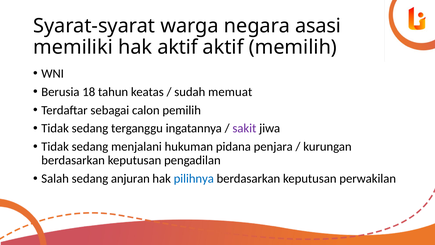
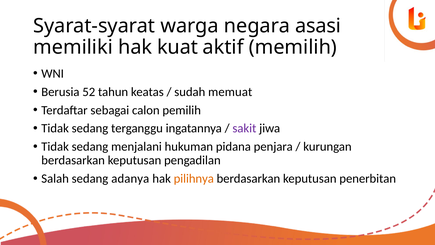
hak aktif: aktif -> kuat (177, 47)
18: 18 -> 52 (89, 92)
anjuran: anjuran -> adanya (130, 178)
pilihnya colour: blue -> orange (194, 178)
perwakilan: perwakilan -> penerbitan (368, 178)
